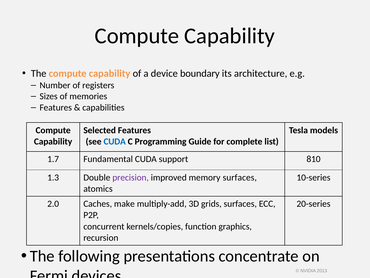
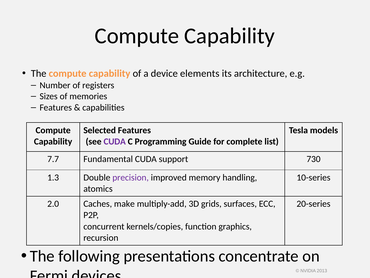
boundary: boundary -> elements (200, 73)
CUDA colour: blue -> purple (115, 141)
1.7: 1.7 -> 7.7 (53, 159)
810: 810 -> 730 (314, 159)
memory surfaces: surfaces -> handling (240, 177)
